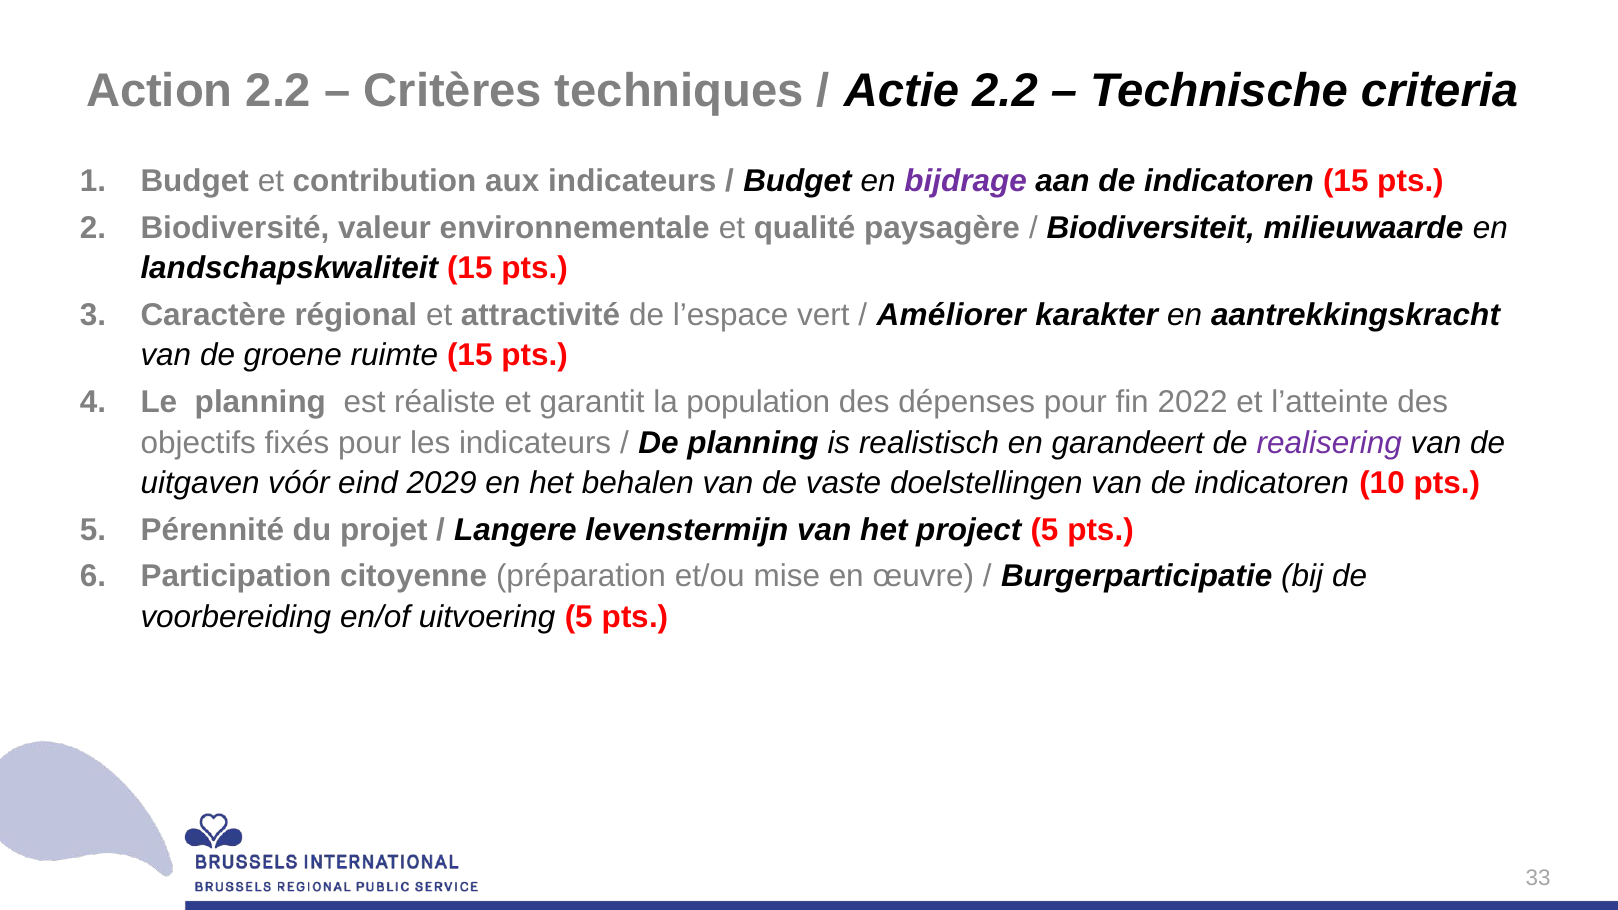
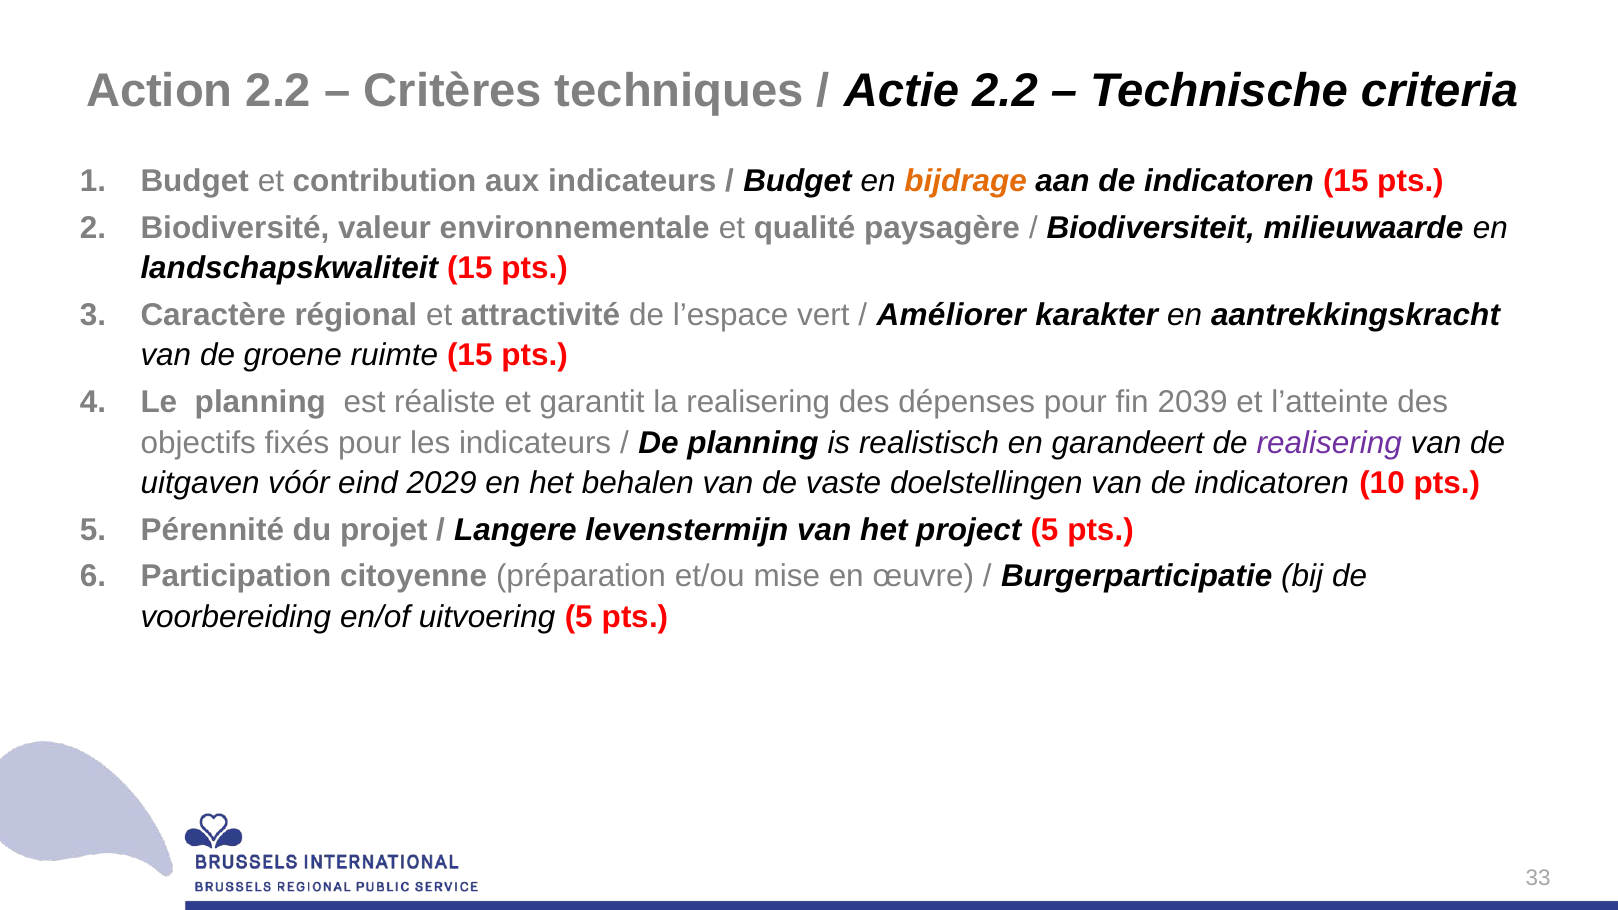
bijdrage colour: purple -> orange (966, 181)
la population: population -> realisering (758, 402)
2022: 2022 -> 2039 (1193, 402)
